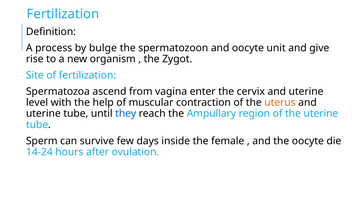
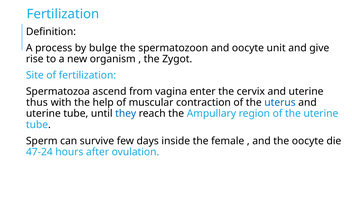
level: level -> thus (37, 103)
uterus colour: orange -> blue (280, 103)
14-24: 14-24 -> 47-24 (39, 152)
